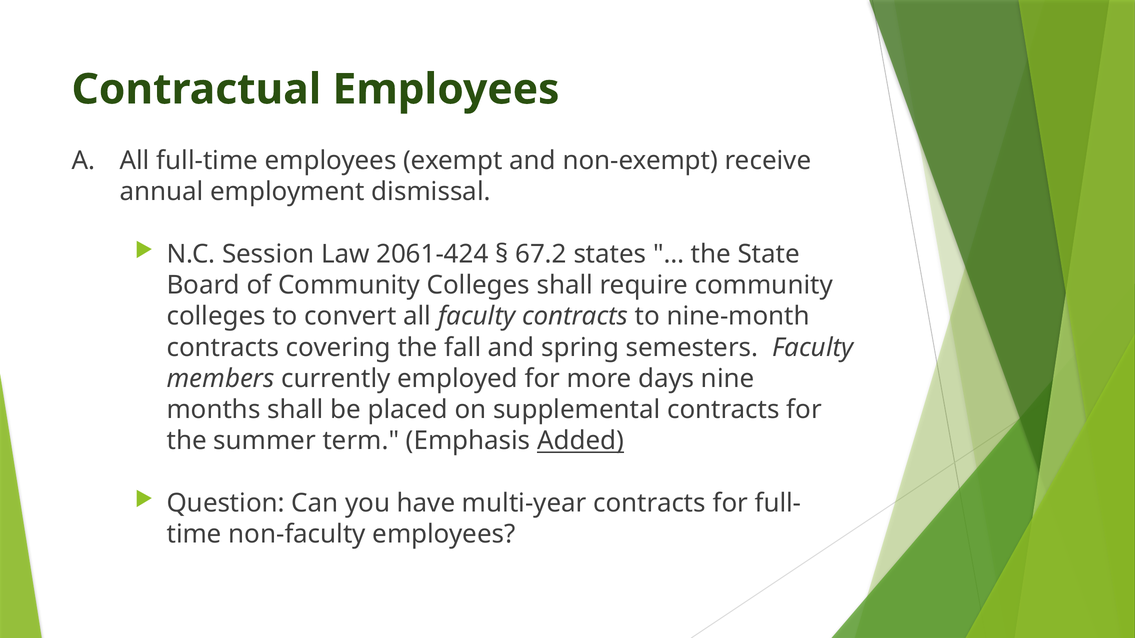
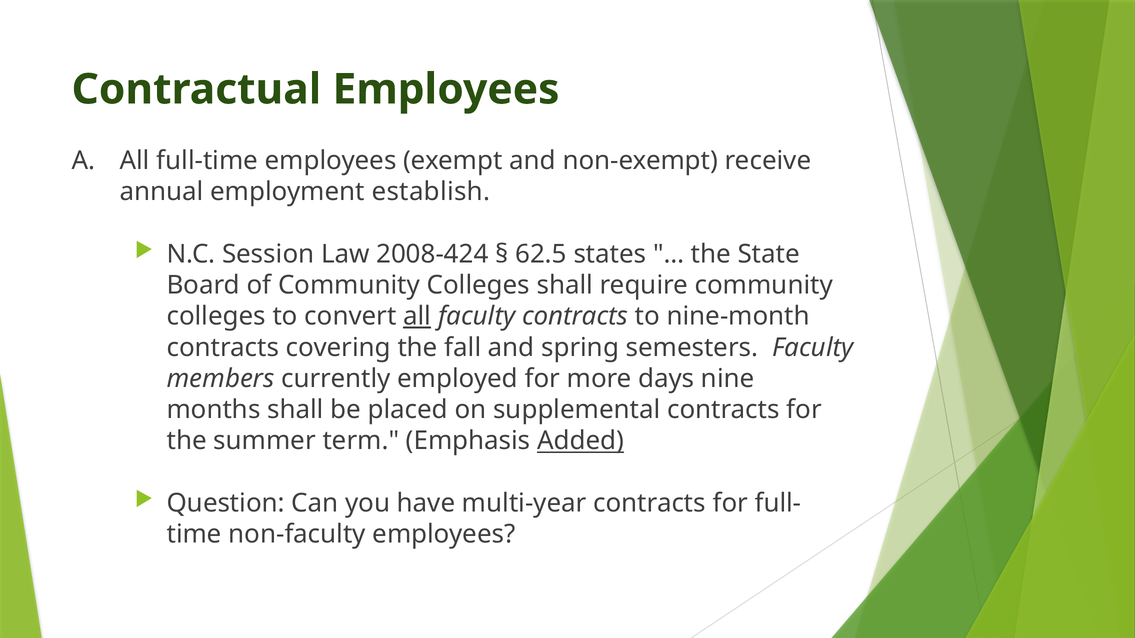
dismissal: dismissal -> establish (431, 192)
2061-424: 2061-424 -> 2008-424 (432, 254)
67.2: 67.2 -> 62.5 (541, 254)
all underline: none -> present (417, 317)
